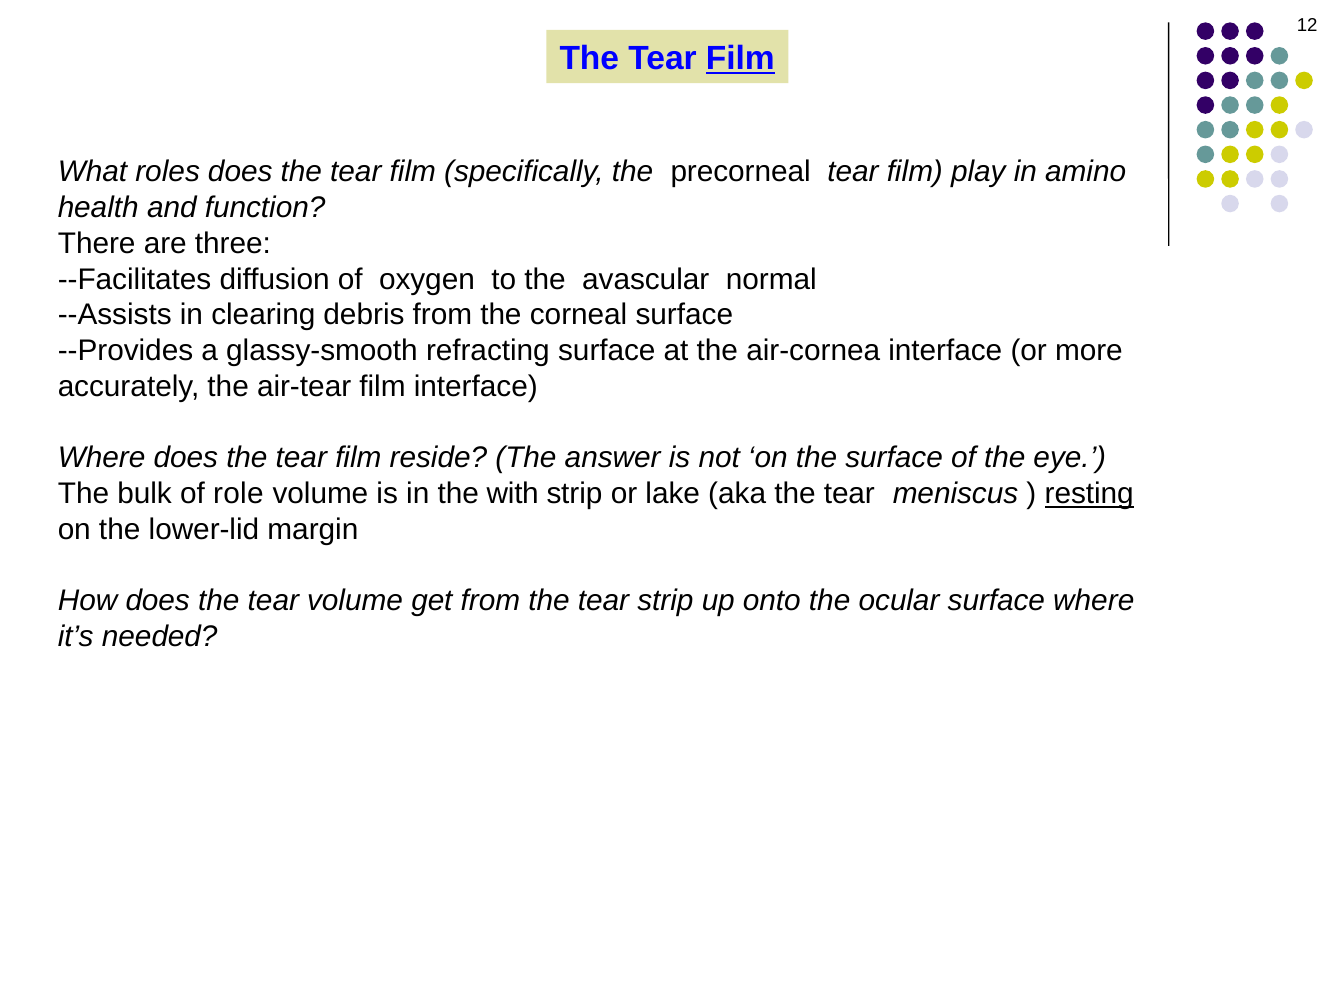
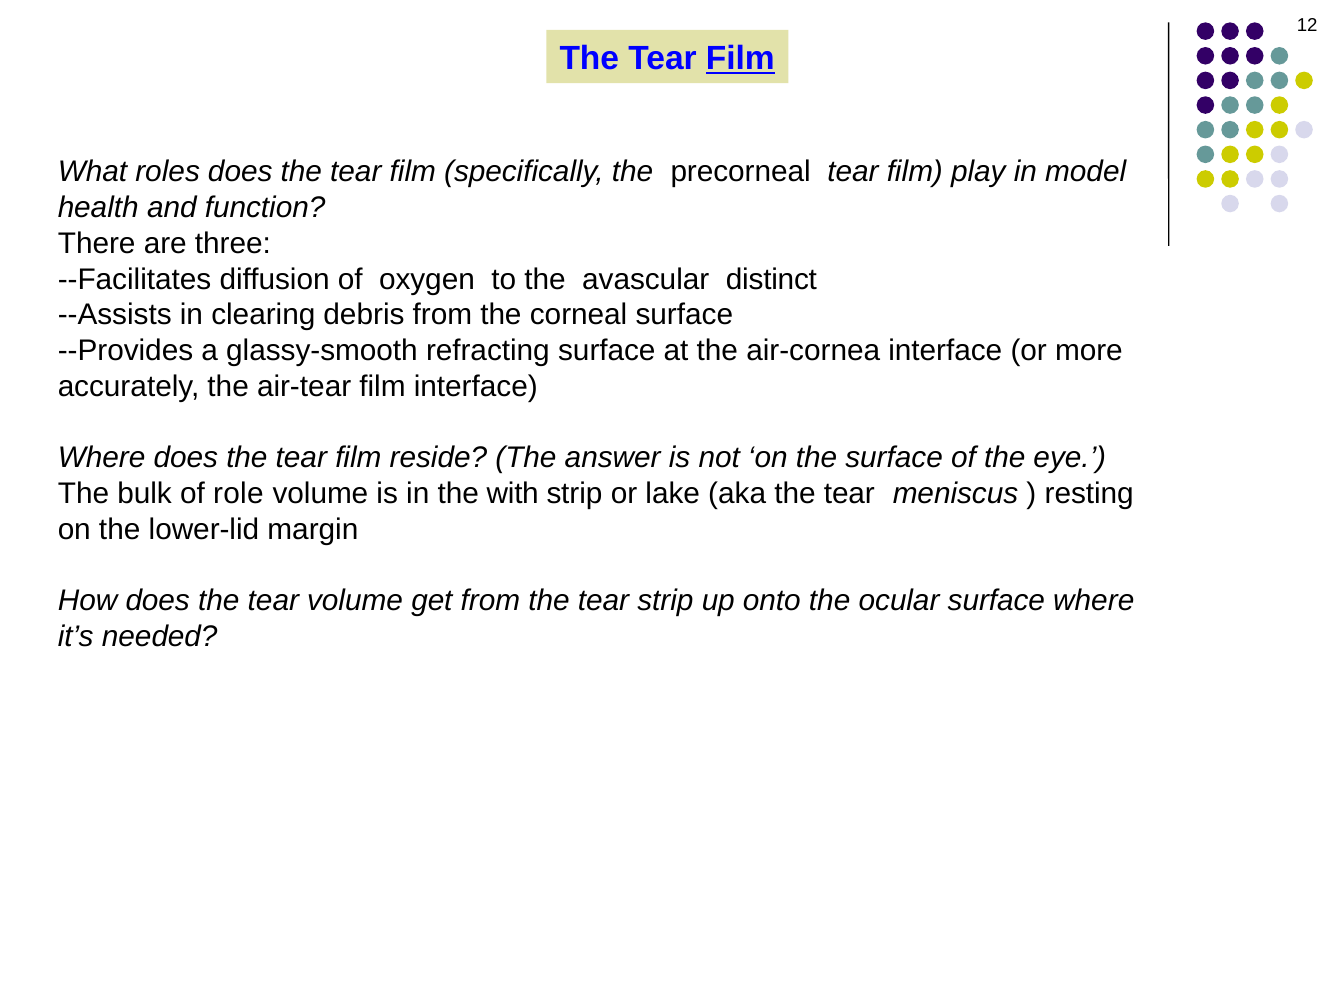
amino: amino -> model (1086, 172)
normal: normal -> distinct (771, 279)
resting underline: present -> none (1089, 494)
